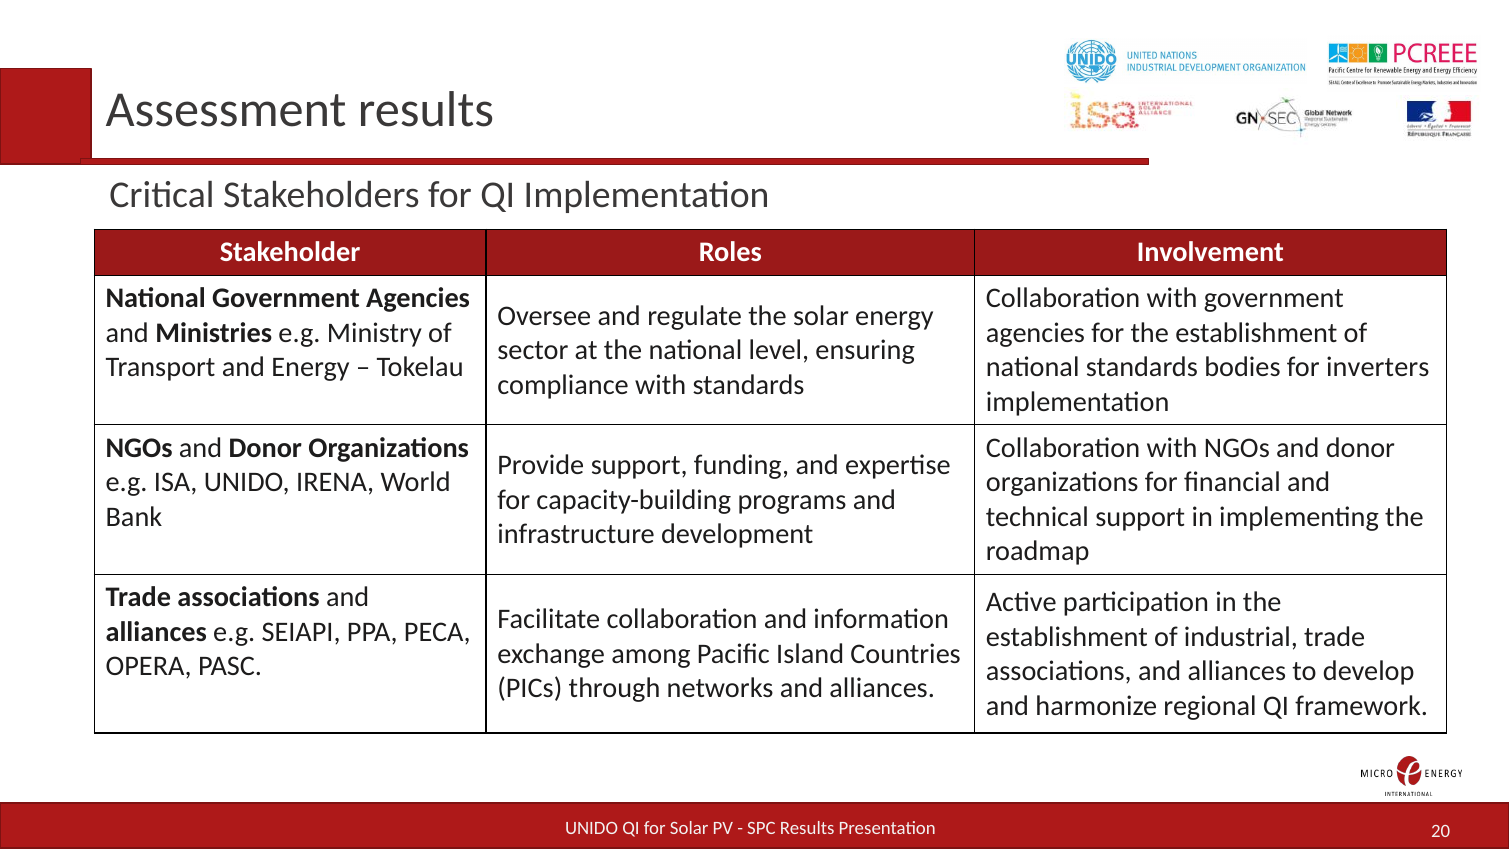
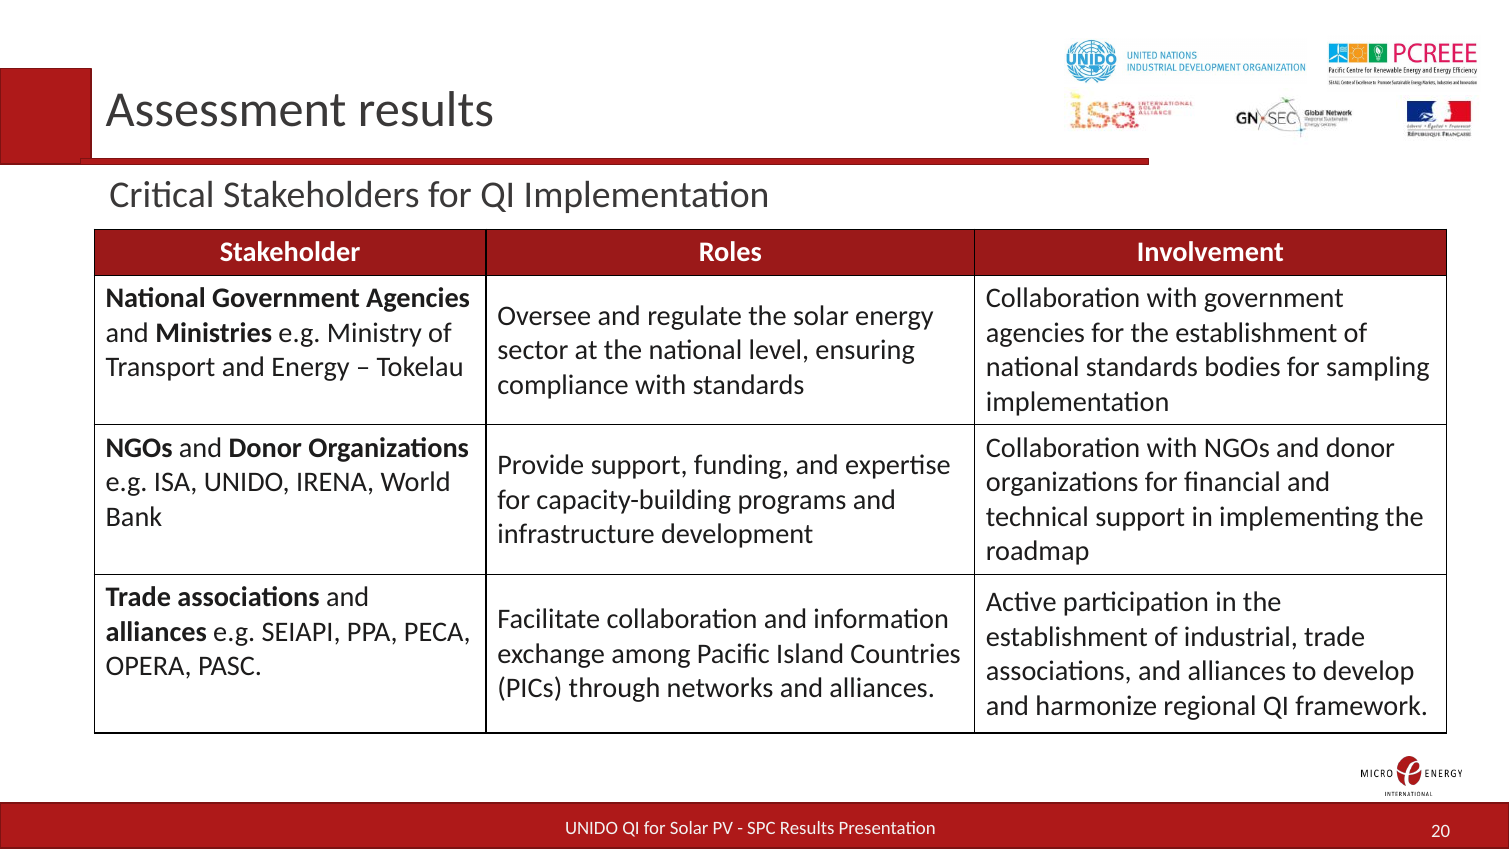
inverters: inverters -> sampling (1378, 367)
